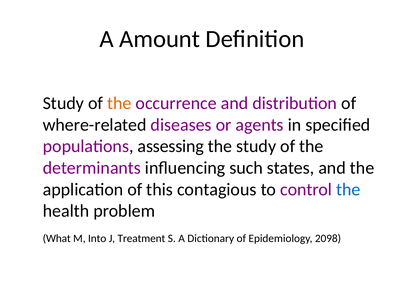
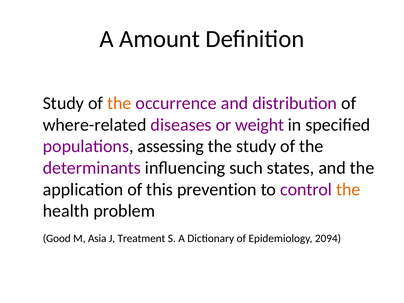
agents: agents -> weight (260, 125)
contagious: contagious -> prevention (217, 189)
the colour: blue -> orange (348, 189)
What: What -> Good (57, 238)
Into: Into -> Asia (97, 238)
2098: 2098 -> 2094 (328, 238)
